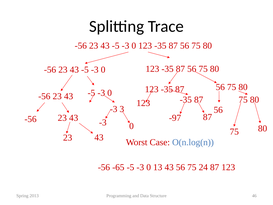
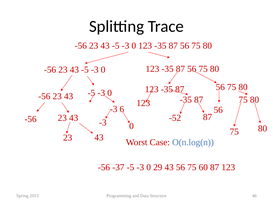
3: 3 -> 6 (122, 109)
-97: -97 -> -52 (175, 118)
-65: -65 -> -37 (118, 167)
13: 13 -> 29 (158, 167)
24: 24 -> 60 (203, 167)
